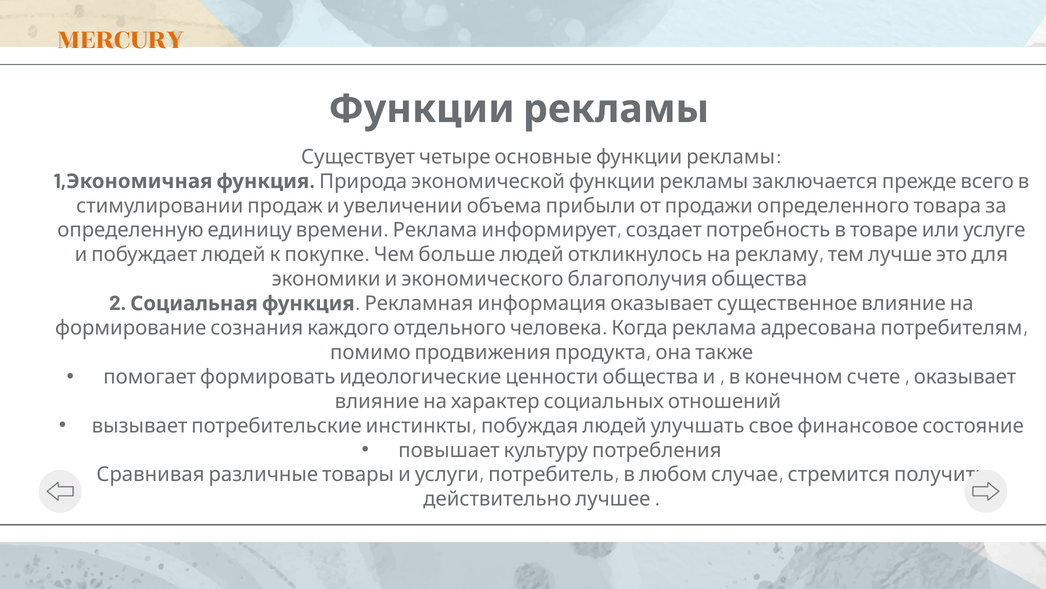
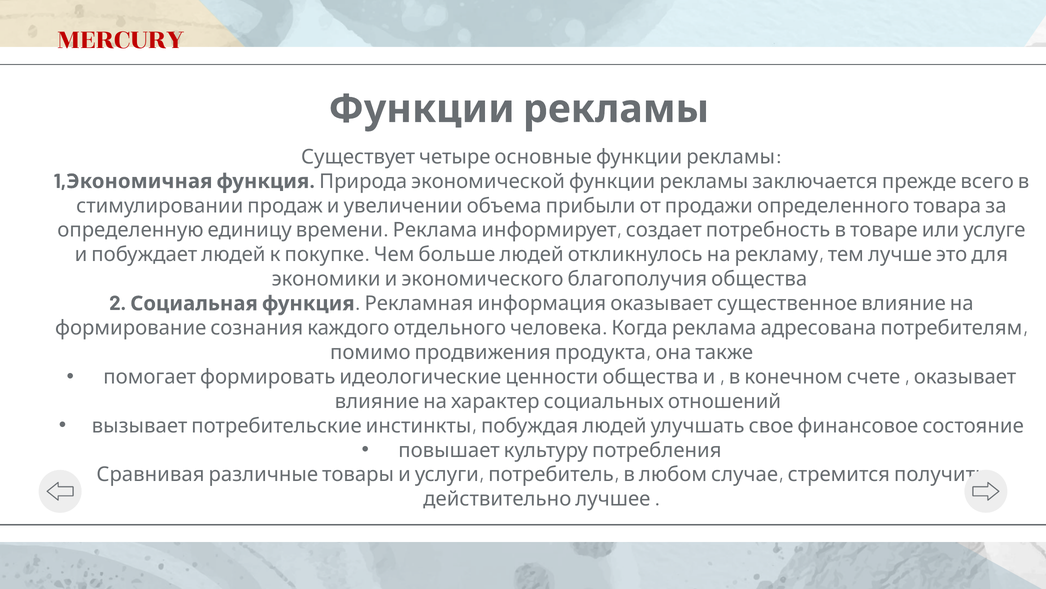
MERCURY colour: orange -> red (121, 39)
